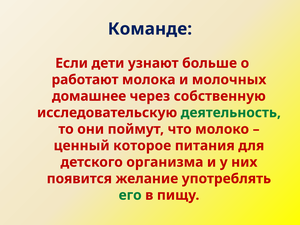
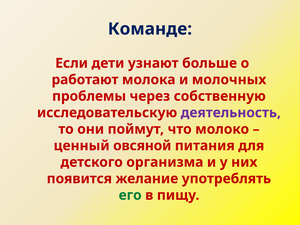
домашнее: домашнее -> проблемы (89, 96)
деятельность colour: green -> purple (231, 113)
которое: которое -> овсяной (142, 146)
